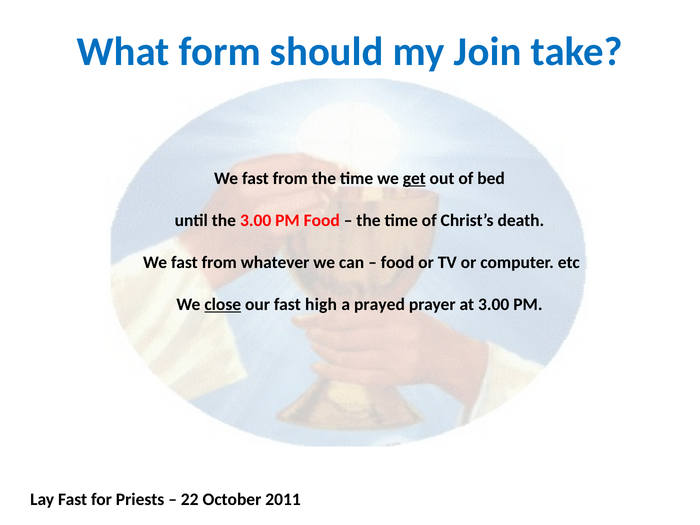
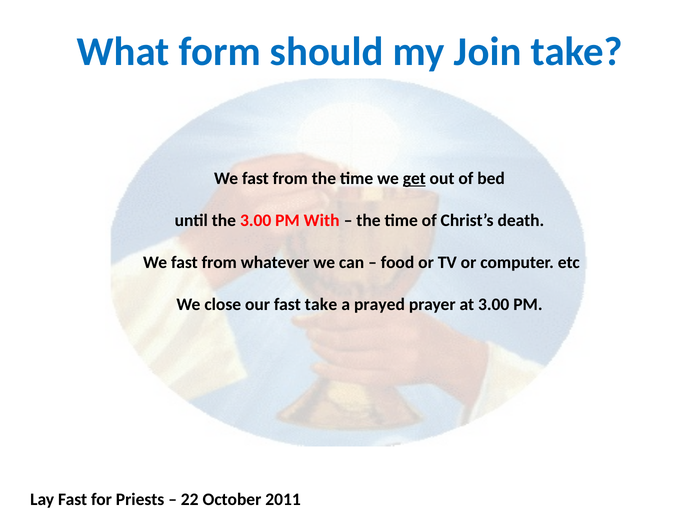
PM Food: Food -> With (322, 220)
close underline: present -> none (223, 304)
fast high: high -> take (321, 304)
